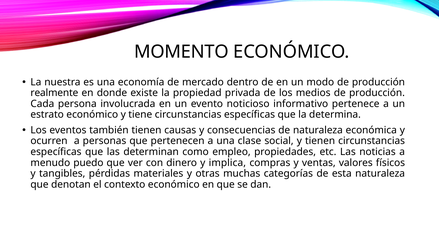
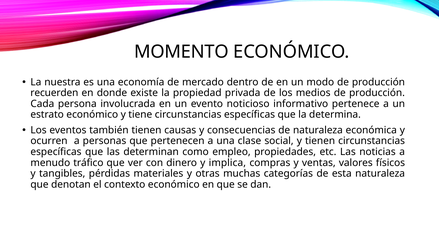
realmente: realmente -> recuerden (54, 93)
puedo: puedo -> tráfico (88, 163)
